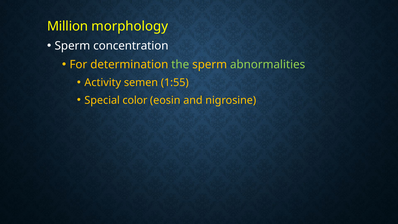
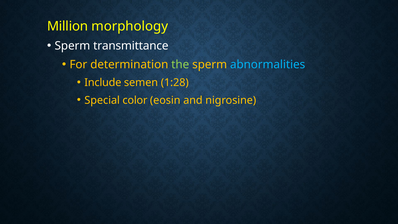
concentration: concentration -> transmittance (131, 46)
abnormalities colour: light green -> light blue (268, 65)
Activity: Activity -> Include (103, 83)
1:55: 1:55 -> 1:28 (175, 83)
